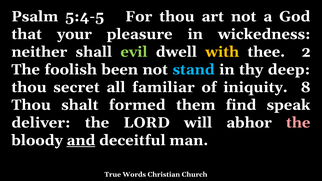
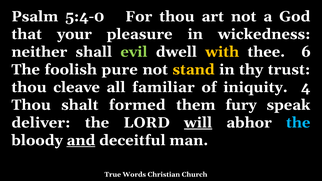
5:4-5: 5:4-5 -> 5:4-0 (85, 16)
2: 2 -> 6 (306, 52)
been: been -> pure (120, 70)
stand colour: light blue -> yellow (194, 70)
deep: deep -> trust (289, 70)
secret: secret -> cleave (77, 87)
8: 8 -> 4 (306, 87)
find: find -> fury (241, 105)
will underline: none -> present (198, 123)
the colour: pink -> light blue (298, 123)
